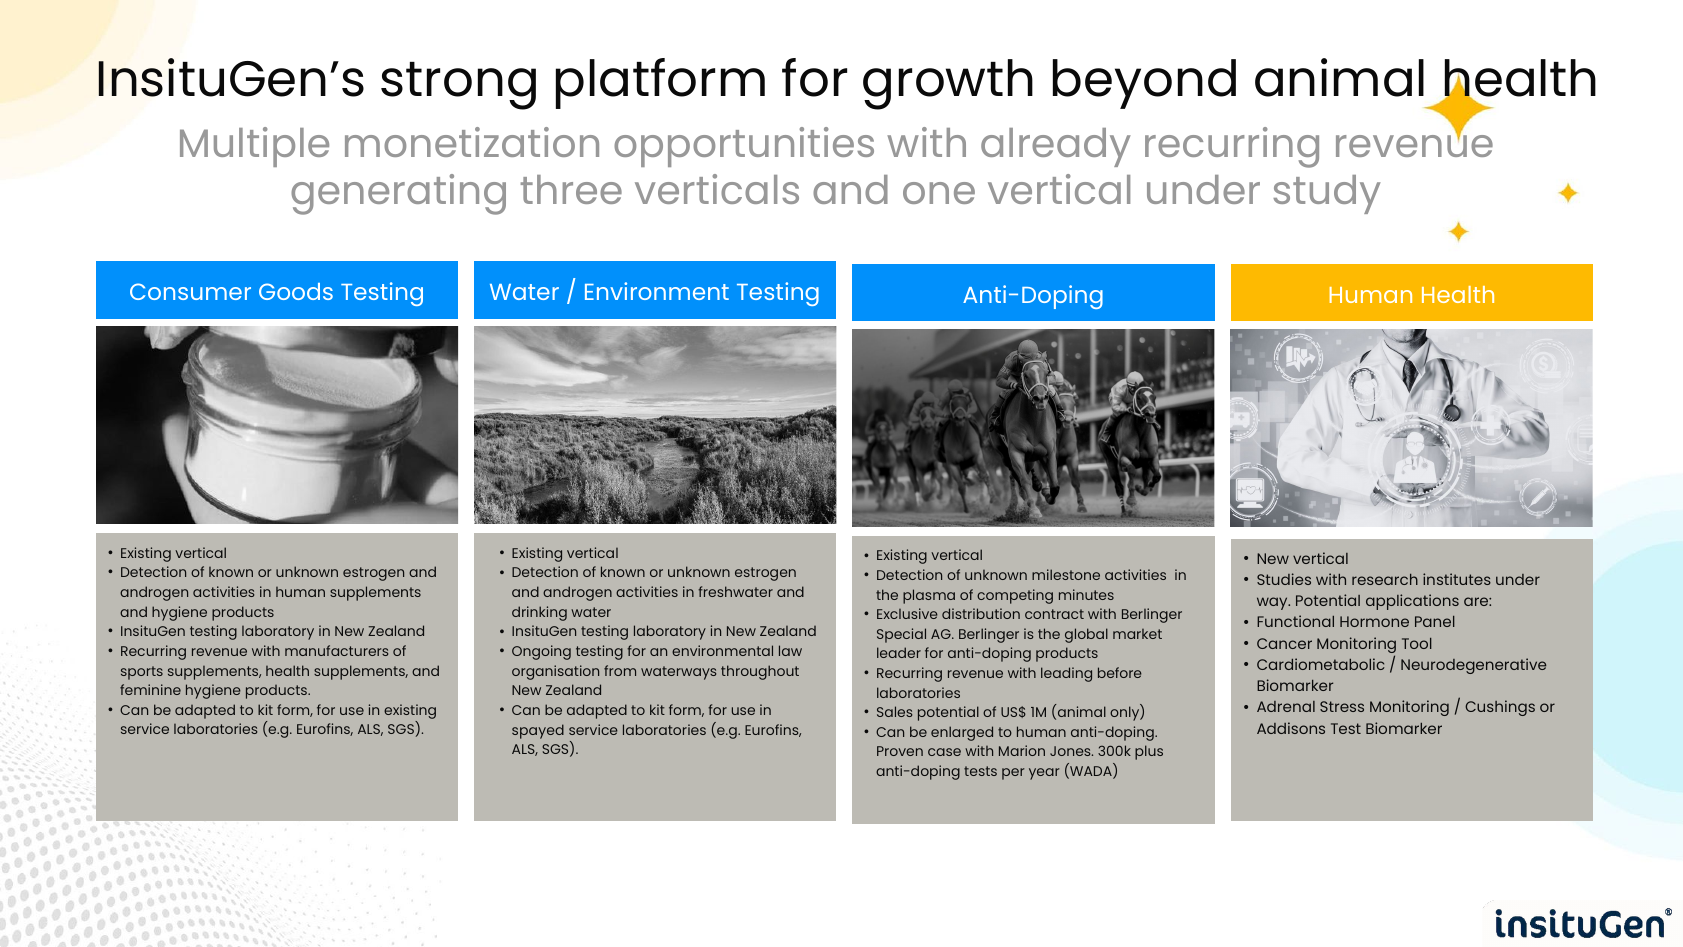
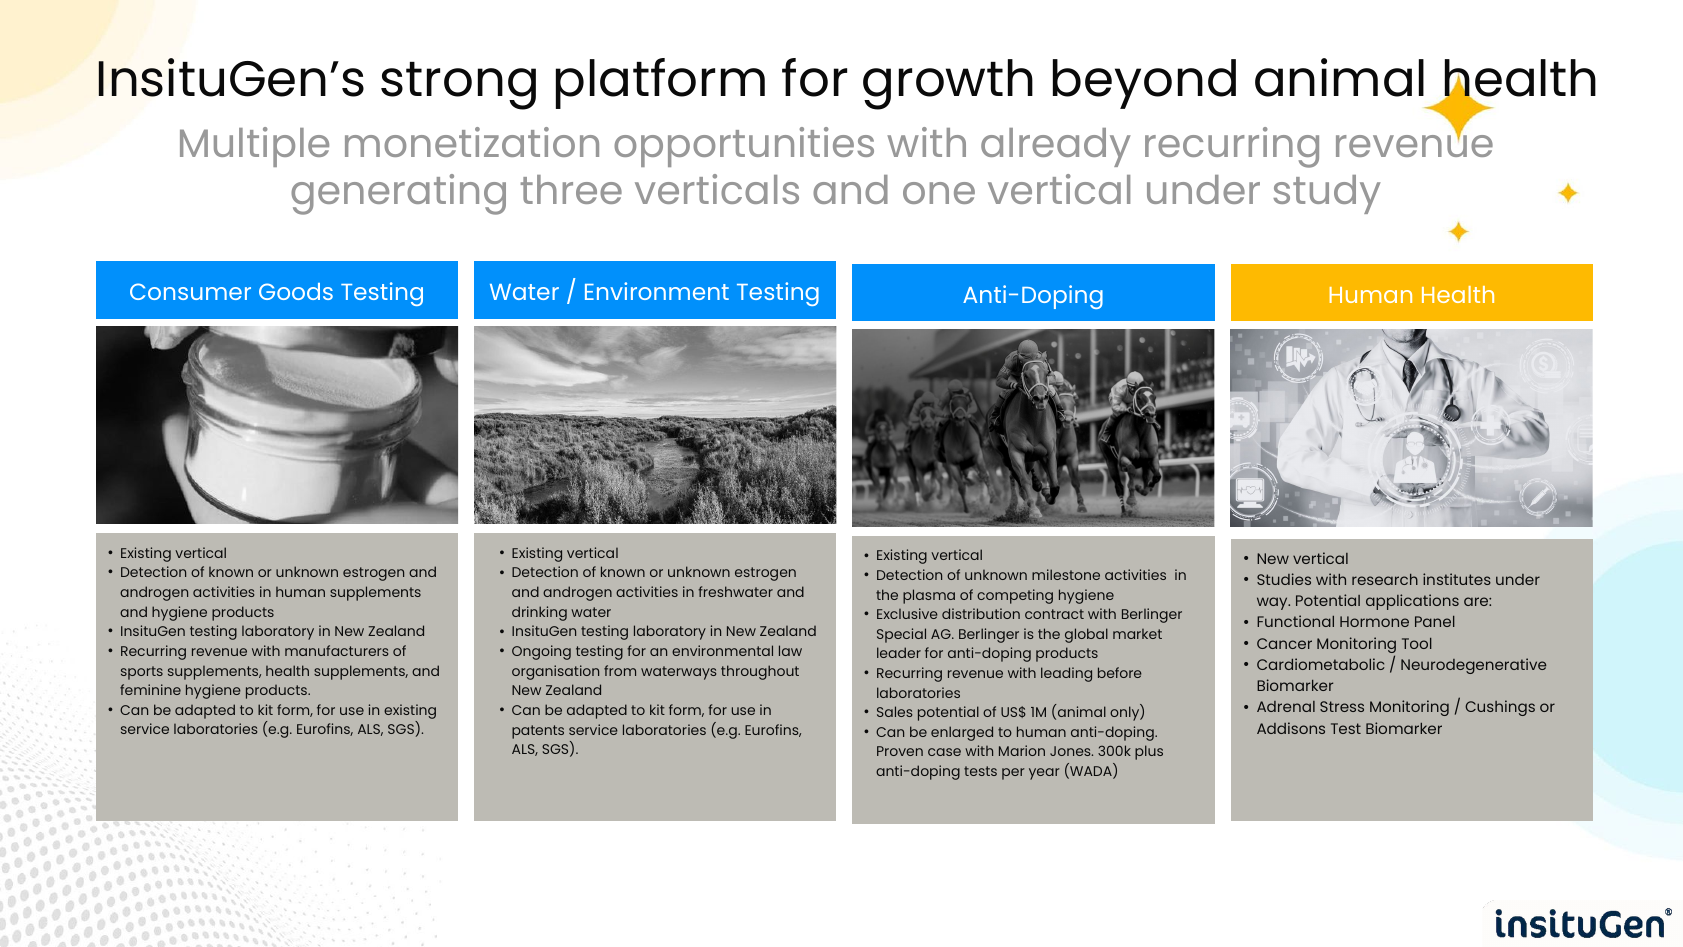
competing minutes: minutes -> hygiene (1086, 595)
spayed: spayed -> patents (538, 730)
